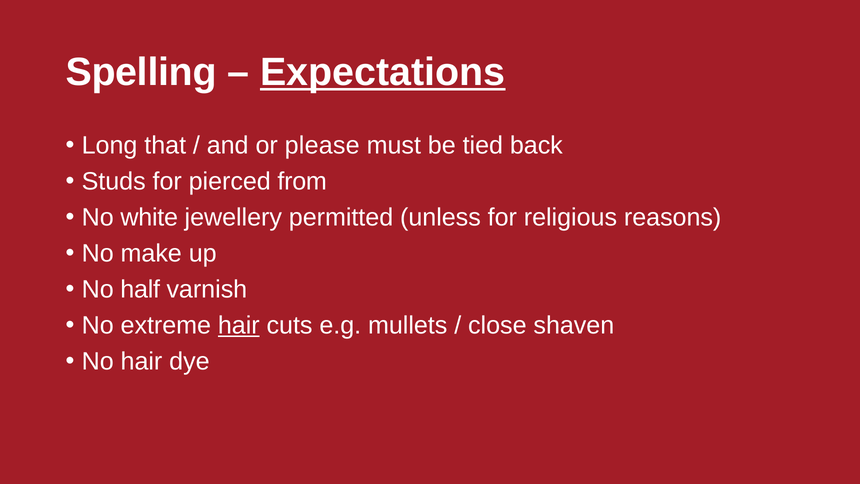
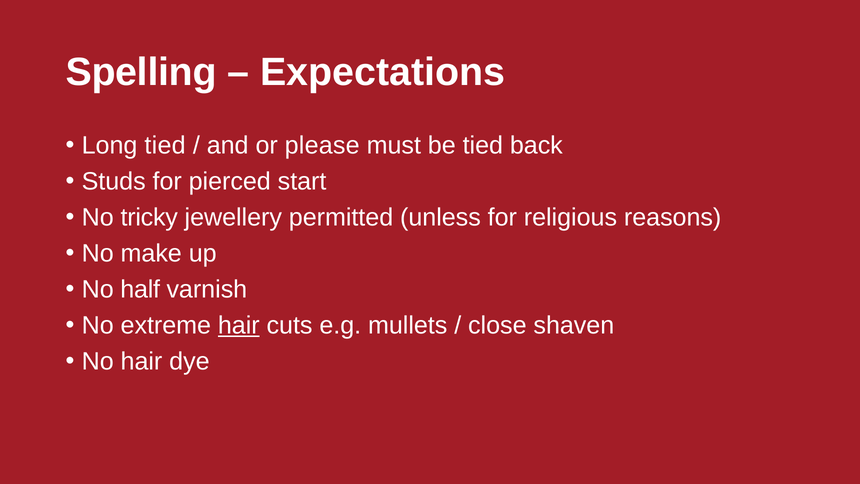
Expectations underline: present -> none (383, 72)
Long that: that -> tied (165, 145)
from: from -> start (302, 181)
white: white -> tricky (149, 217)
